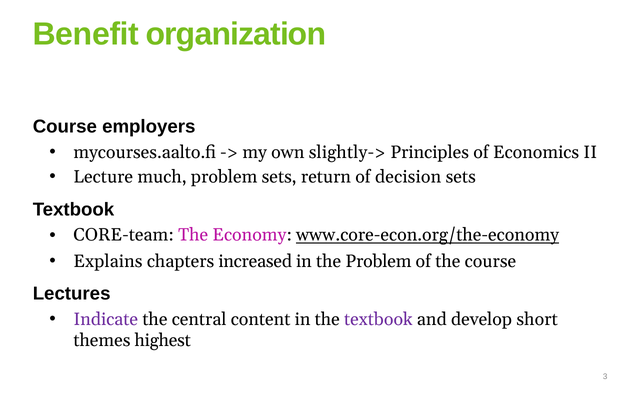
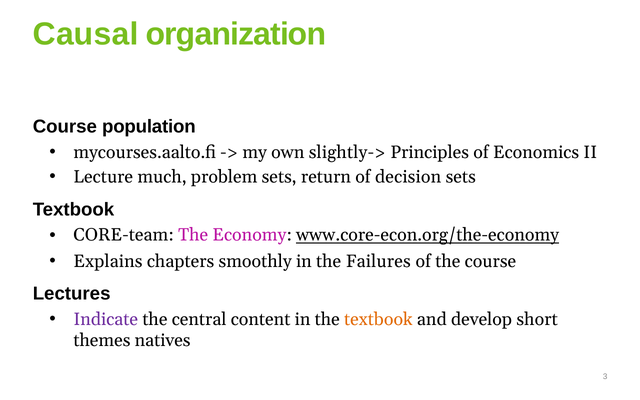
Benefit: Benefit -> Causal (86, 34)
employers: employers -> population (149, 127)
increased: increased -> smoothly (255, 261)
the Problem: Problem -> Failures (378, 261)
textbook colour: purple -> orange (378, 319)
highest: highest -> natives (163, 340)
